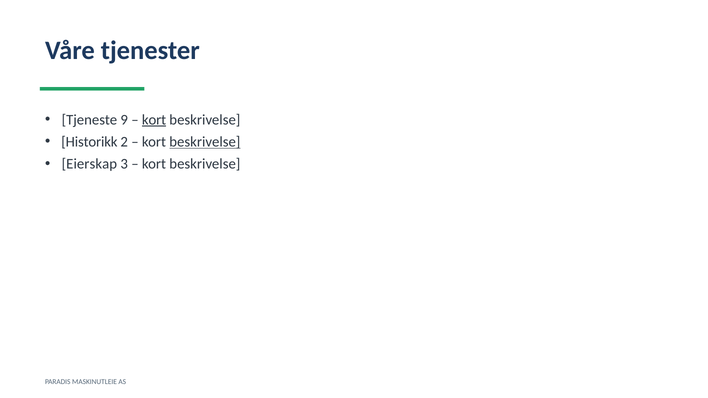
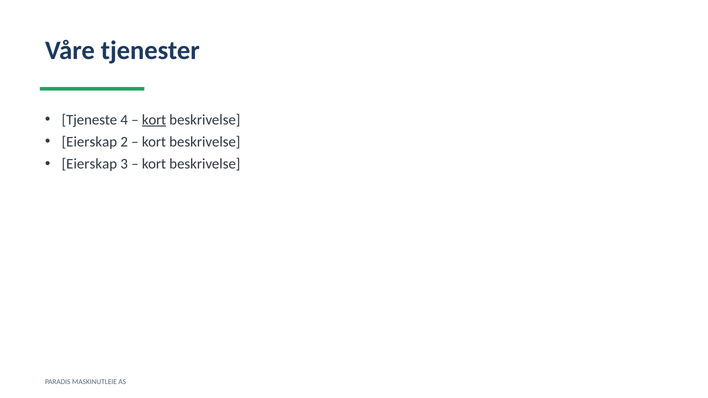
9: 9 -> 4 (124, 120)
Historikk: Historikk -> Eierskap (89, 142)
beskrivelse underline: present -> none (205, 142)
